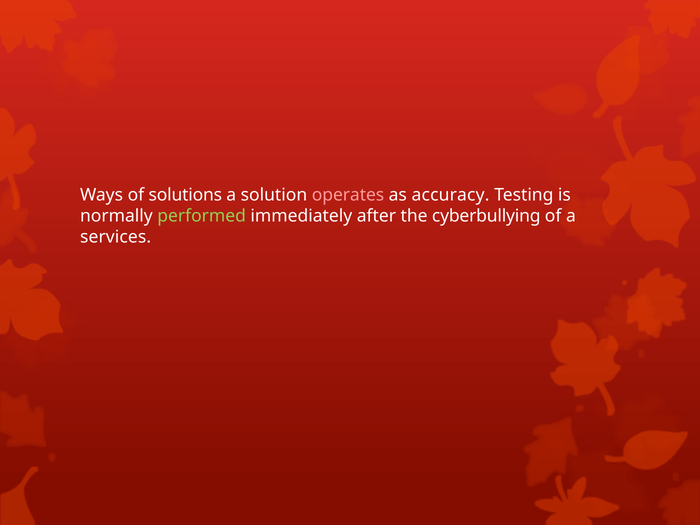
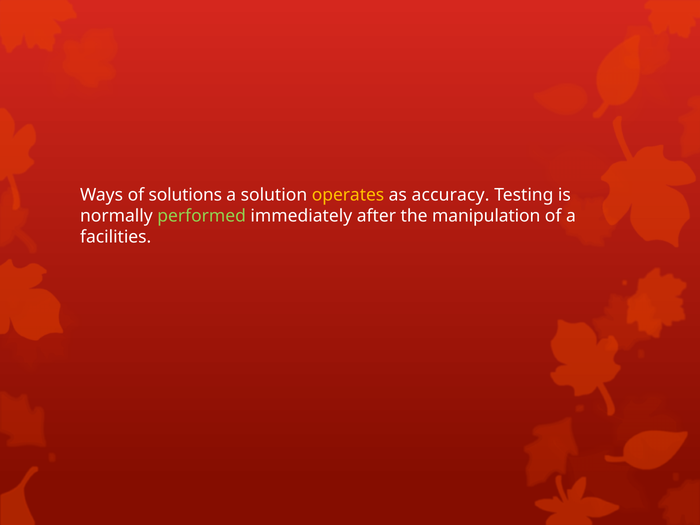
operates colour: pink -> yellow (348, 195)
cyberbullying: cyberbullying -> manipulation (486, 216)
services: services -> facilities (116, 237)
